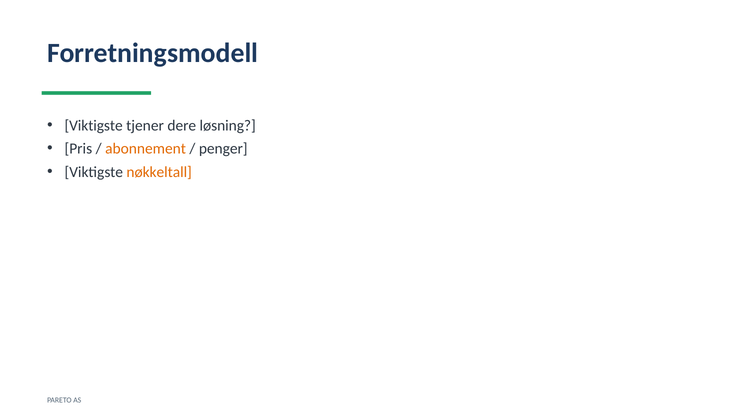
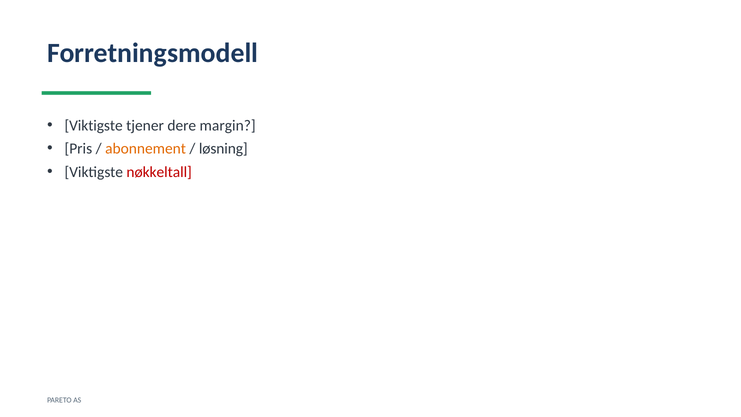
løsning: løsning -> margin (228, 126)
penger: penger -> løsning (223, 149)
nøkkeltall colour: orange -> red (159, 172)
